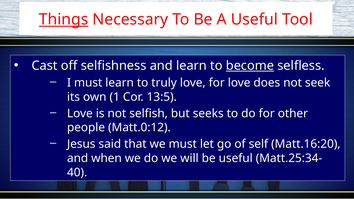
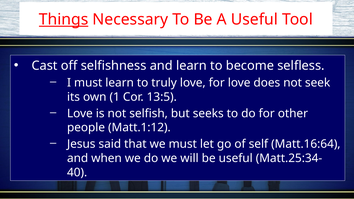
become underline: present -> none (250, 66)
Matt.0:12: Matt.0:12 -> Matt.1:12 (139, 128)
Matt.16:20: Matt.16:20 -> Matt.16:64 (306, 144)
